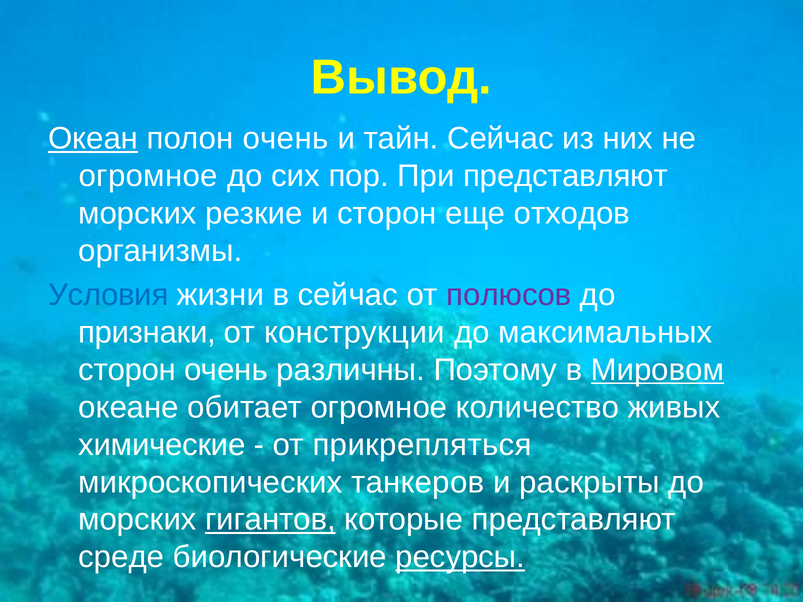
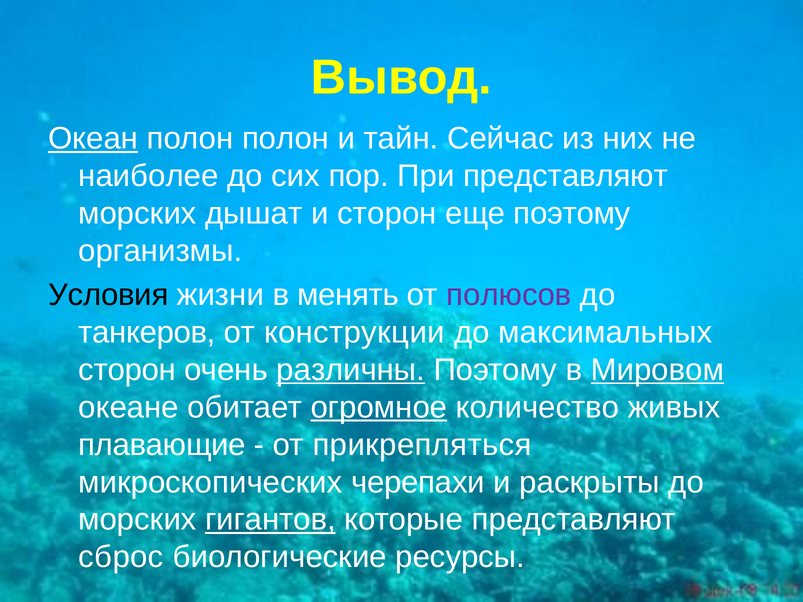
полон очень: очень -> полон (286, 139)
огромное: огромное -> наиболее (148, 176)
резкие: резкие -> дышат (254, 214)
еще отходов: отходов -> поэтому (572, 214)
Условия colour: blue -> black (108, 295)
в сейчас: сейчас -> менять (348, 295)
признаки: признаки -> танкеров (147, 332)
различны underline: none -> present (351, 370)
огромное underline: none -> present (379, 407)
химические: химические -> плавающие (162, 445)
танкеров: танкеров -> черепахи (418, 482)
среде: среде -> сброс (121, 557)
ресурсы underline: present -> none (460, 557)
